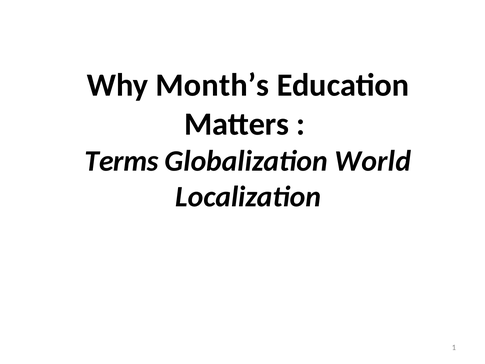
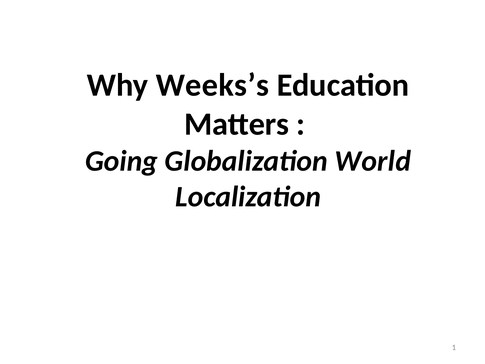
Month’s: Month’s -> Weeks’s (212, 85)
Terms: Terms -> Going (121, 161)
